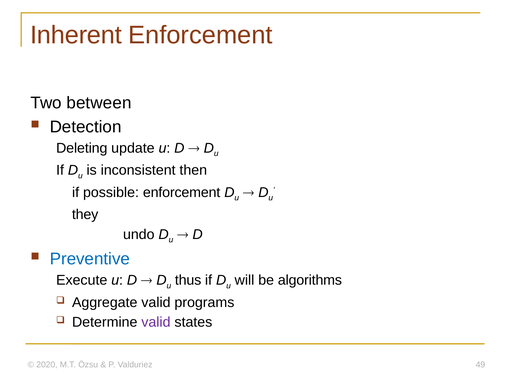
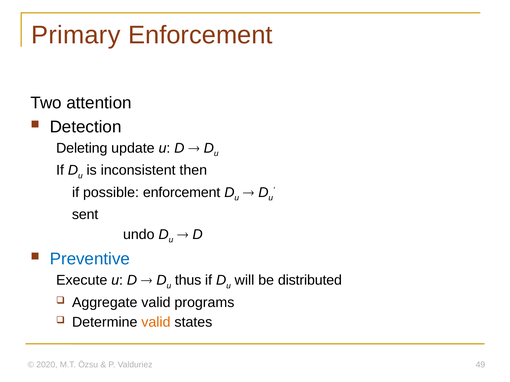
Inherent: Inherent -> Primary (76, 35)
between: between -> attention (99, 103)
they: they -> sent (85, 215)
algorithms: algorithms -> distributed (310, 281)
valid colour: purple -> orange (156, 323)
